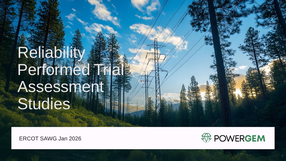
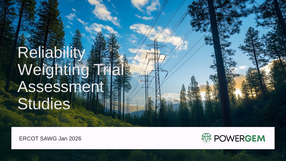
Performed: Performed -> Weighting (54, 70)
